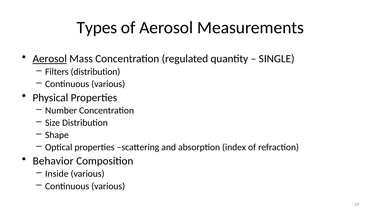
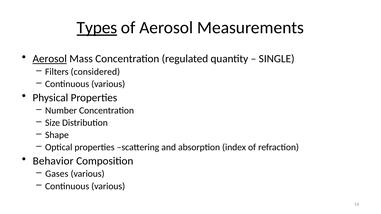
Types underline: none -> present (97, 28)
Filters distribution: distribution -> considered (95, 72)
Inside: Inside -> Gases (57, 174)
